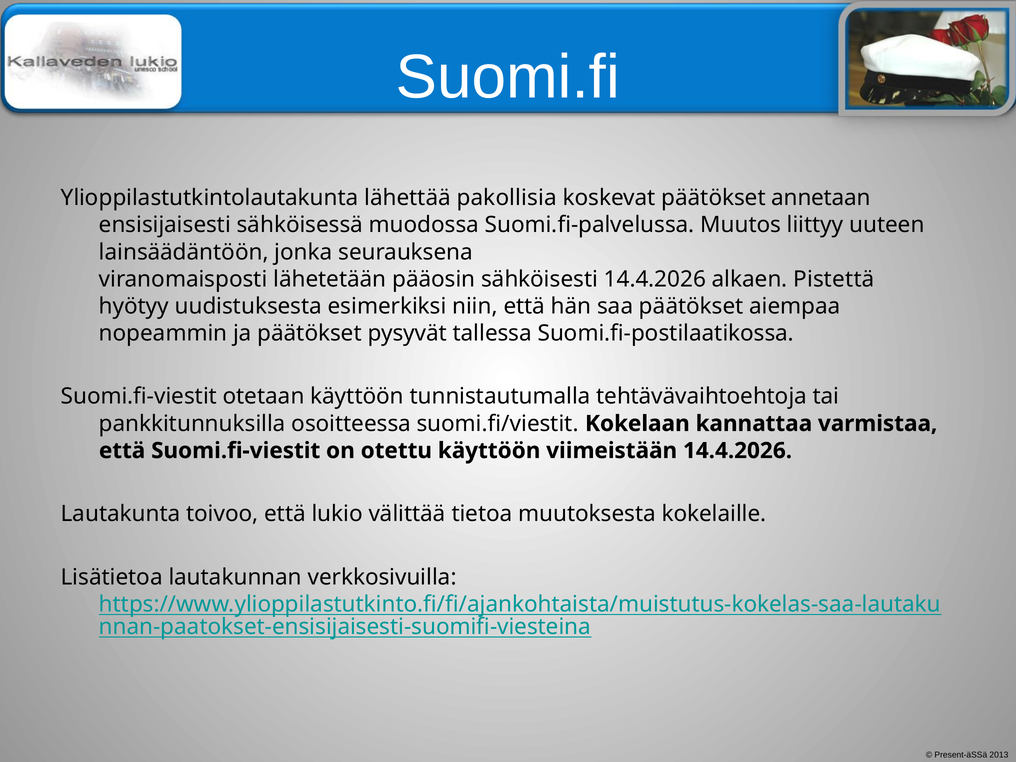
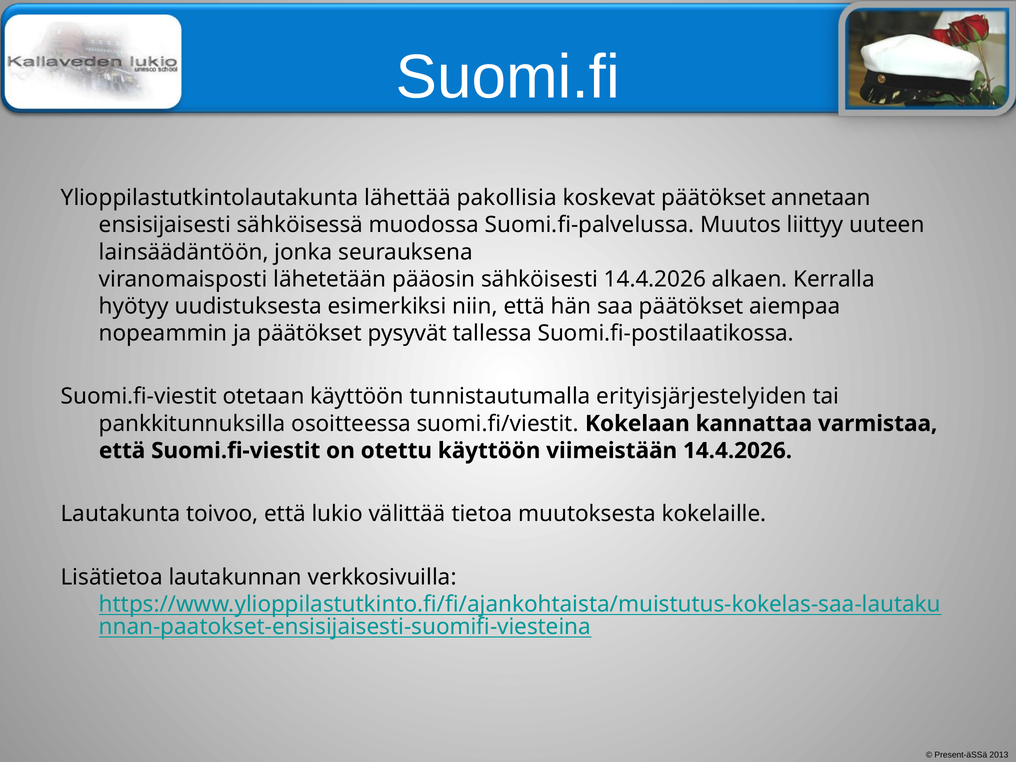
Pistettä: Pistettä -> Kerralla (834, 279)
tehtävävaihtoehtoja: tehtävävaihtoehtoja -> erityisjärjestelyiden (701, 397)
